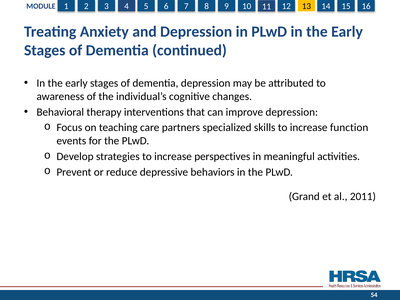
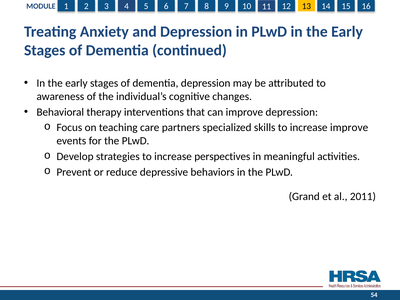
increase function: function -> improve (349, 128)
